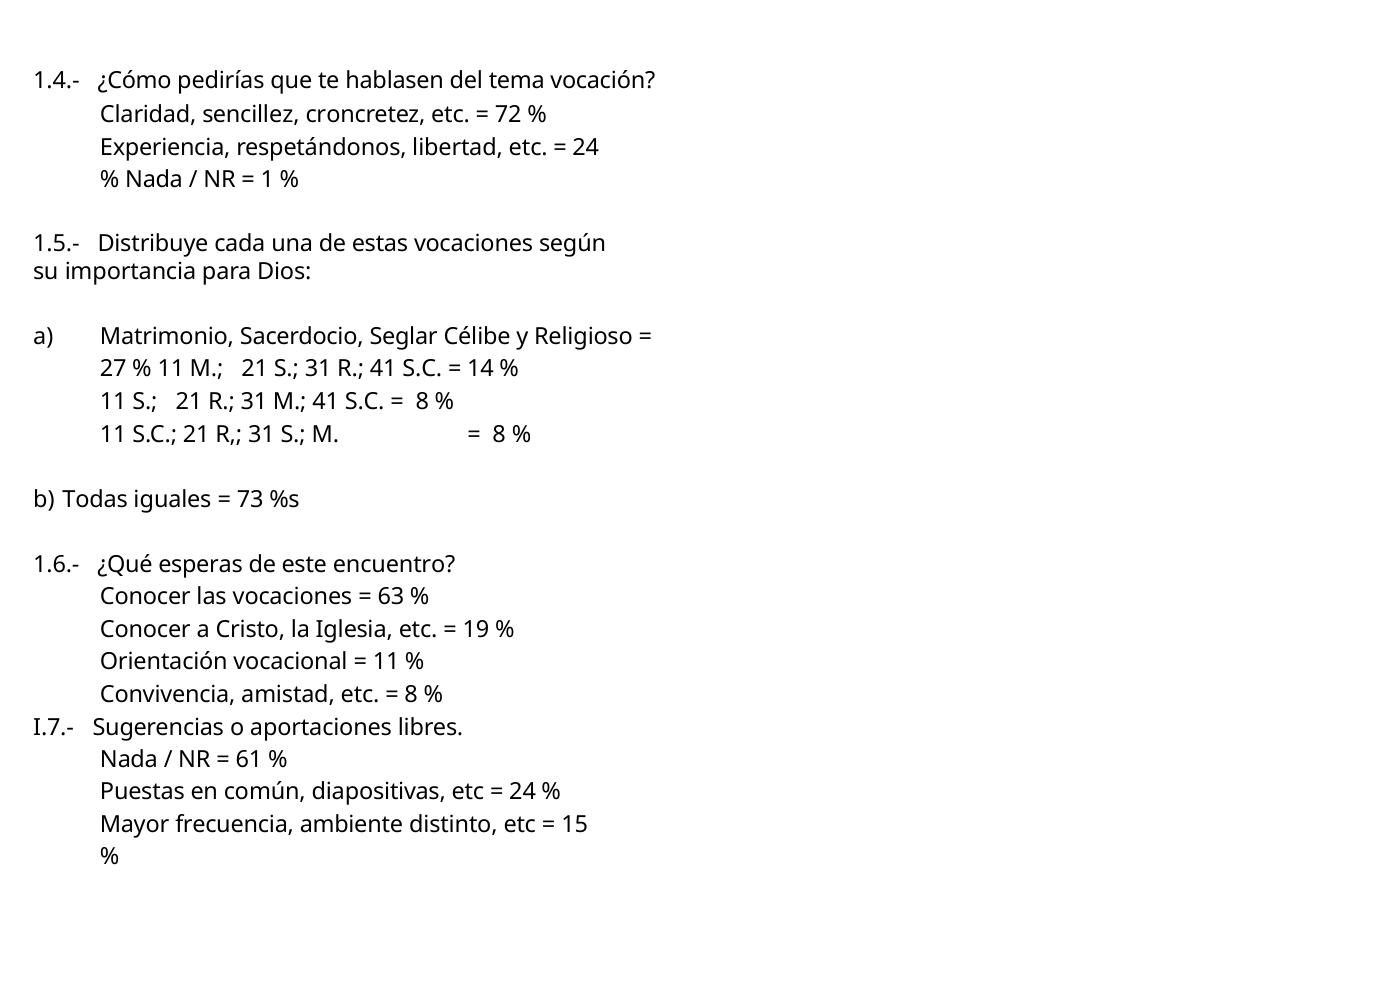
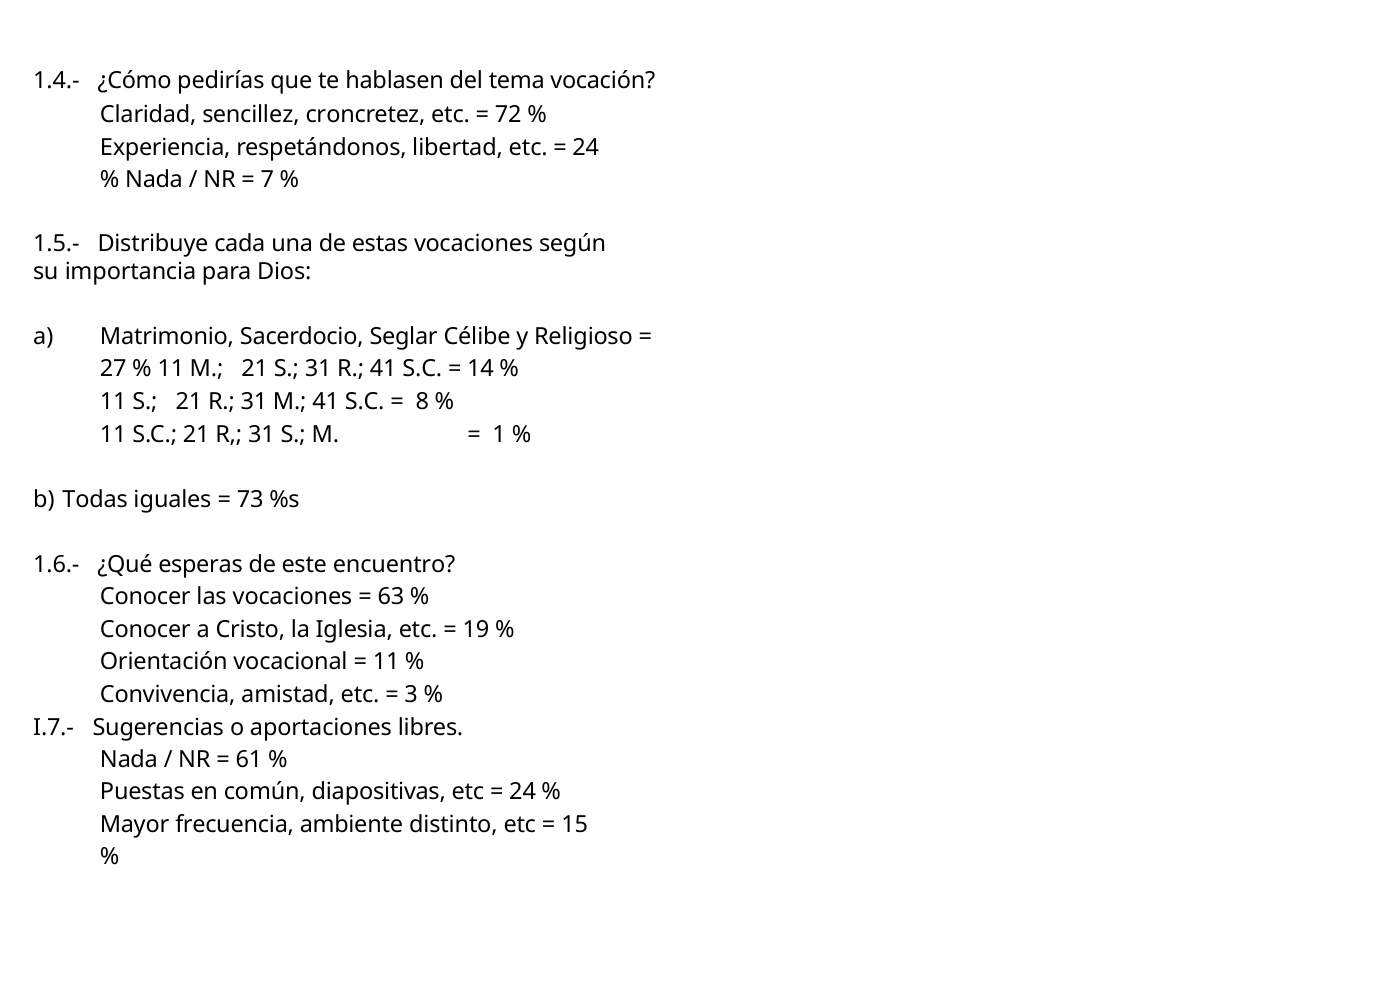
1: 1 -> 7 (267, 180)
8: 8 -> 1 (499, 435)
8: 8 -> 3 (411, 694)
